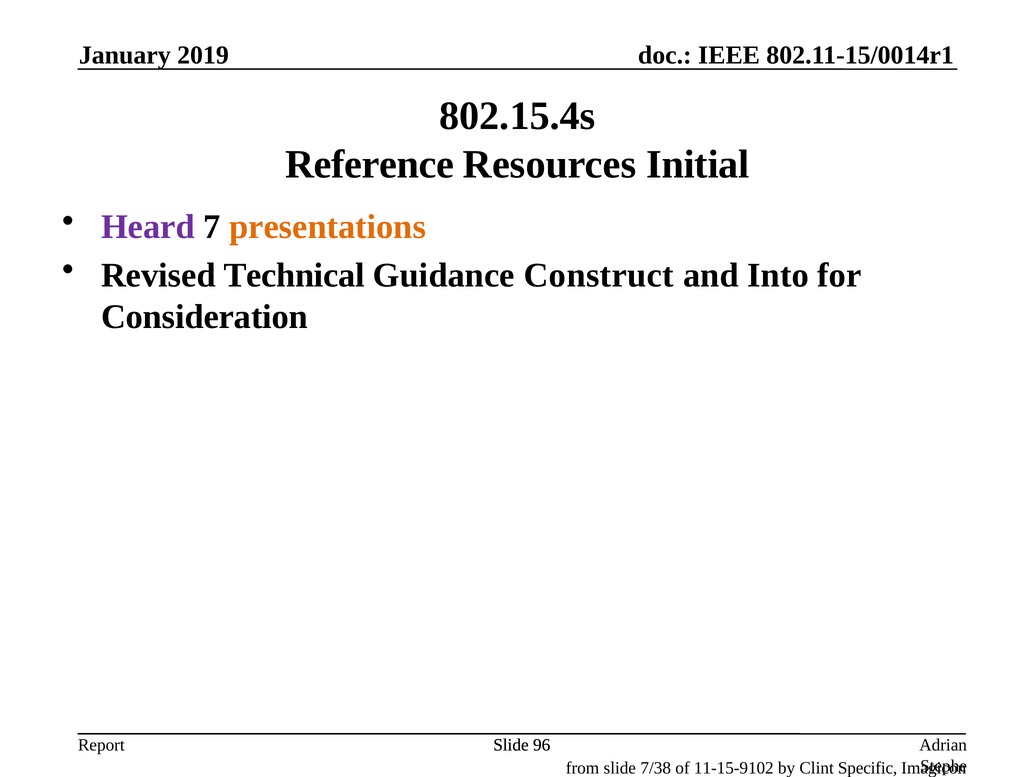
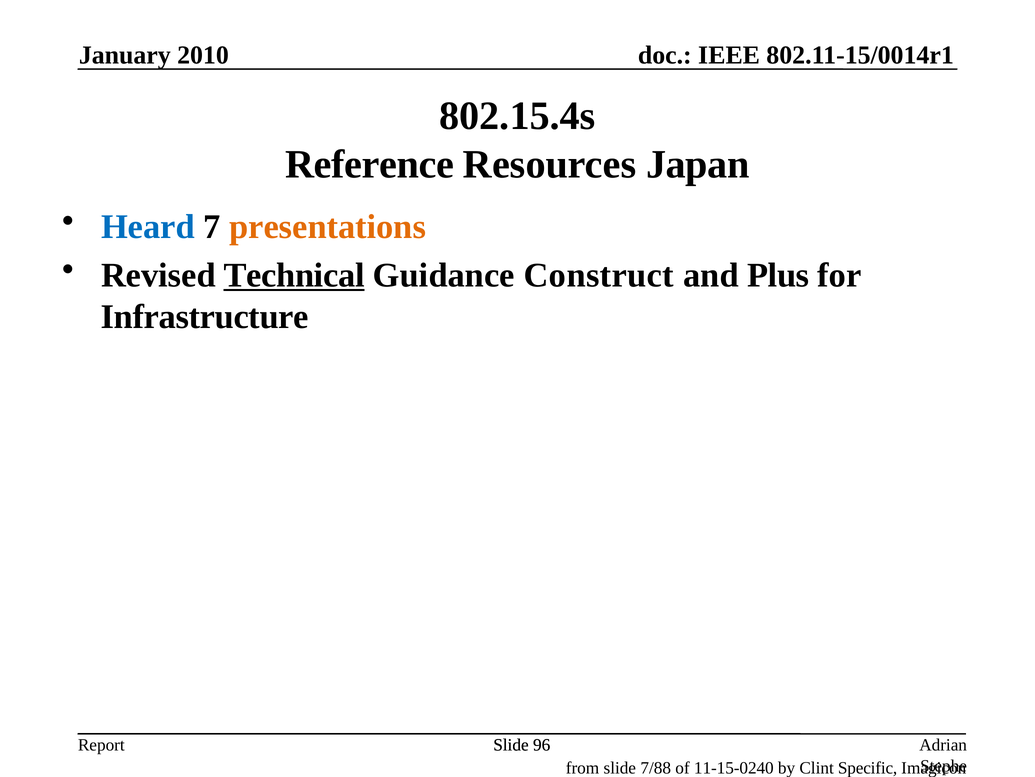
2019: 2019 -> 2010 (203, 55)
Initial: Initial -> Japan (698, 164)
Heard colour: purple -> blue (148, 227)
Technical underline: none -> present (294, 275)
Into: Into -> Plus (778, 275)
Consideration: Consideration -> Infrastructure (205, 316)
7/38: 7/38 -> 7/88 (656, 767)
11-15-9102: 11-15-9102 -> 11-15-0240 (734, 767)
